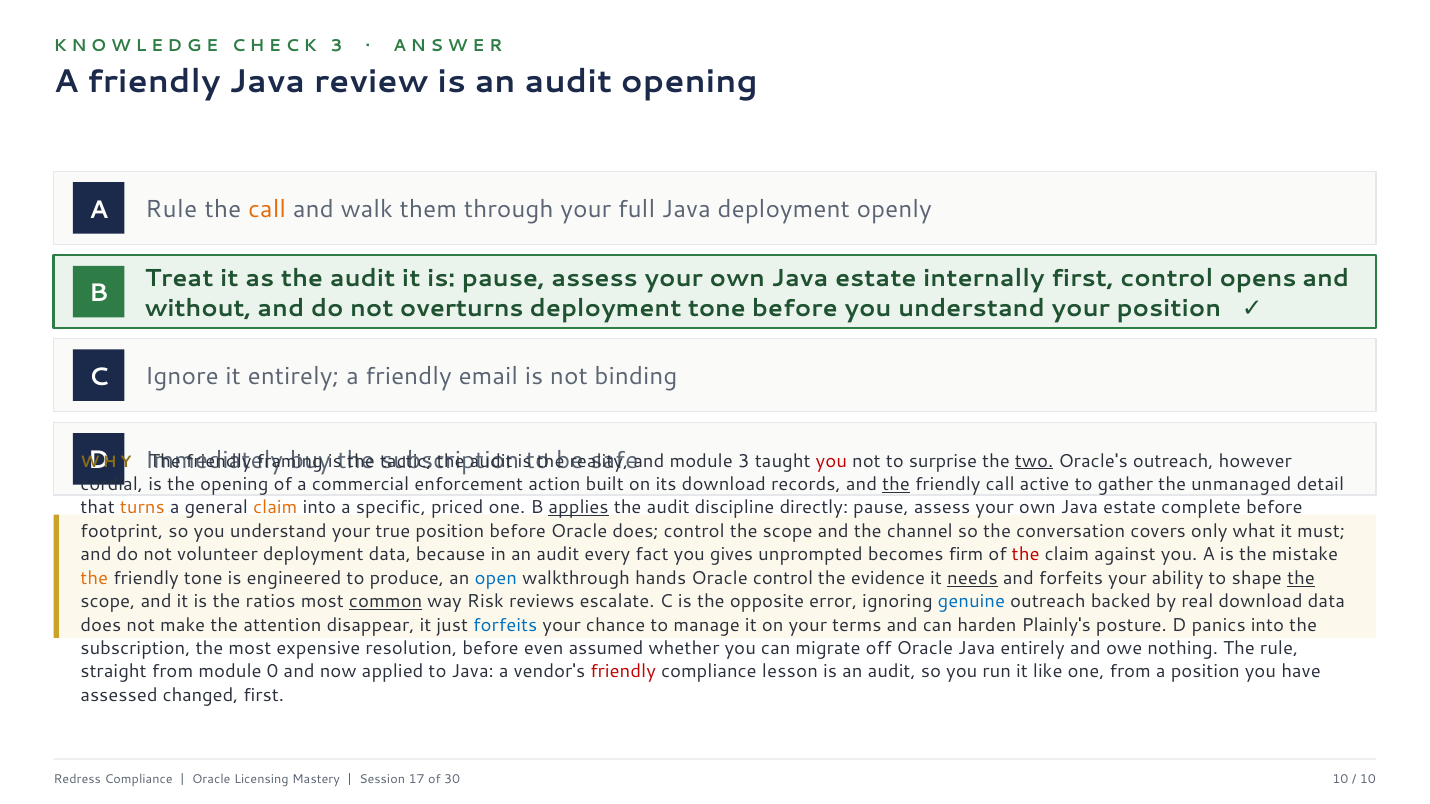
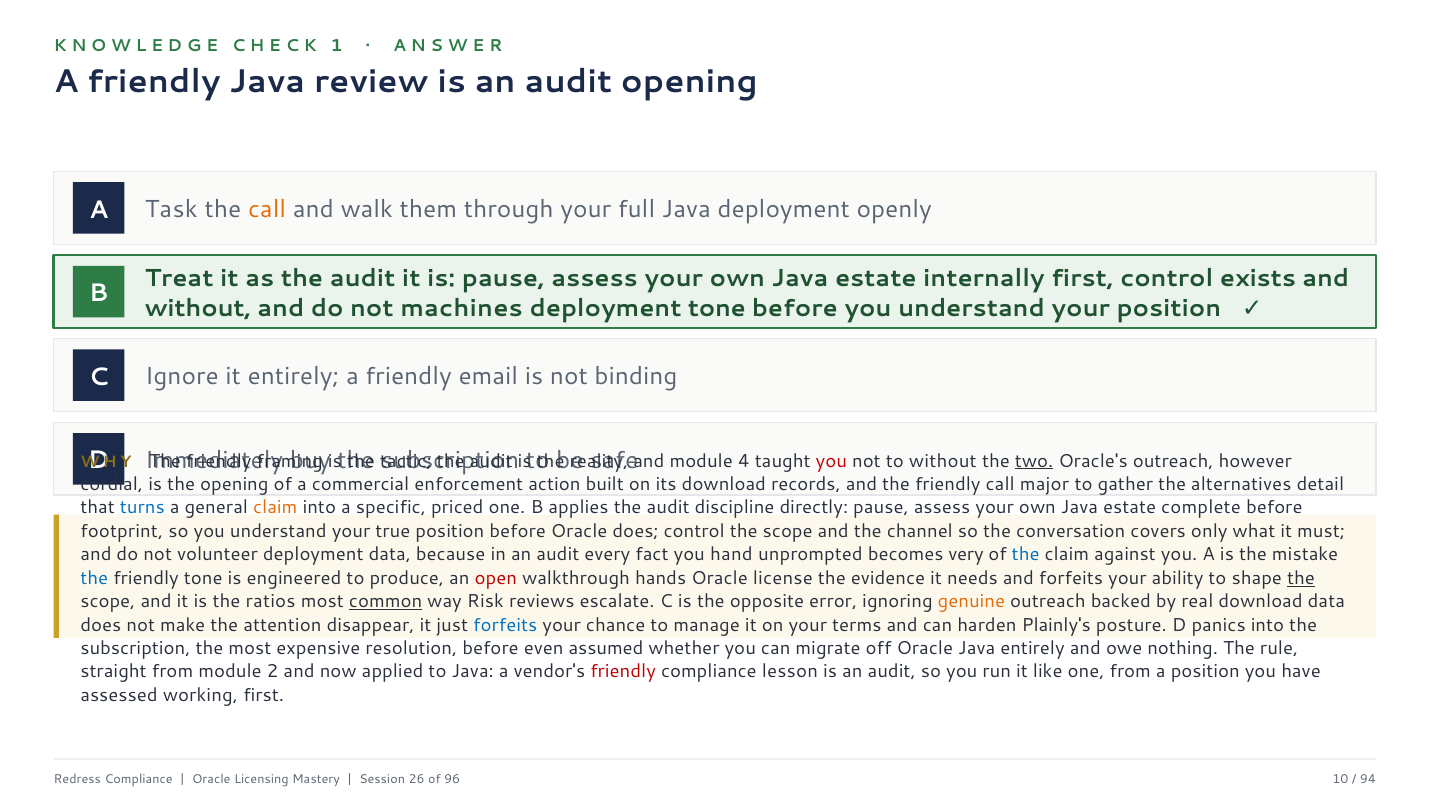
3: 3 -> 1 (337, 46)
A Rule: Rule -> Task (171, 210)
opens: opens -> exists (1258, 279)
overturns: overturns -> machines (462, 308)
module 3: 3 -> 4 (744, 461)
to surprise: surprise -> without (943, 461)
the underline: present -> none (896, 485)
active: active -> major (1044, 485)
unmanaged: unmanaged -> alternatives (1241, 485)
turns colour: orange -> blue (142, 508)
applies underline: present -> none (579, 508)
gives: gives -> hand (731, 555)
firm: firm -> very (966, 555)
the colour: red -> blue (1026, 555)
the colour: orange -> blue (94, 578)
open colour: blue -> red (496, 578)
Oracle control: control -> license (783, 578)
needs underline: present -> none (972, 578)
genuine colour: blue -> orange (971, 602)
0: 0 -> 2 (273, 672)
changed: changed -> working (200, 695)
17: 17 -> 26 (417, 779)
30: 30 -> 96 (452, 779)
10: 10 -> 94 (1368, 779)
